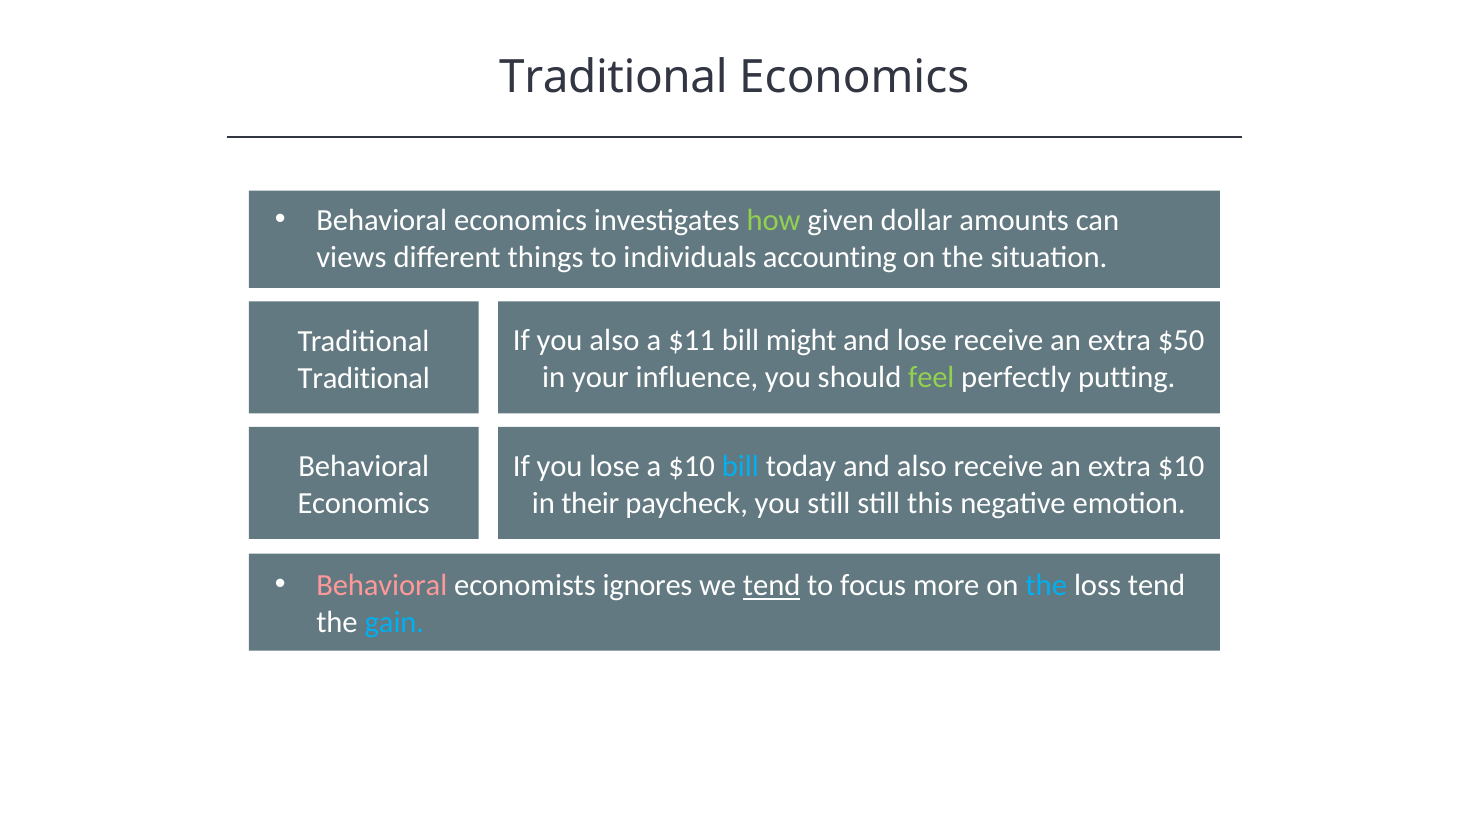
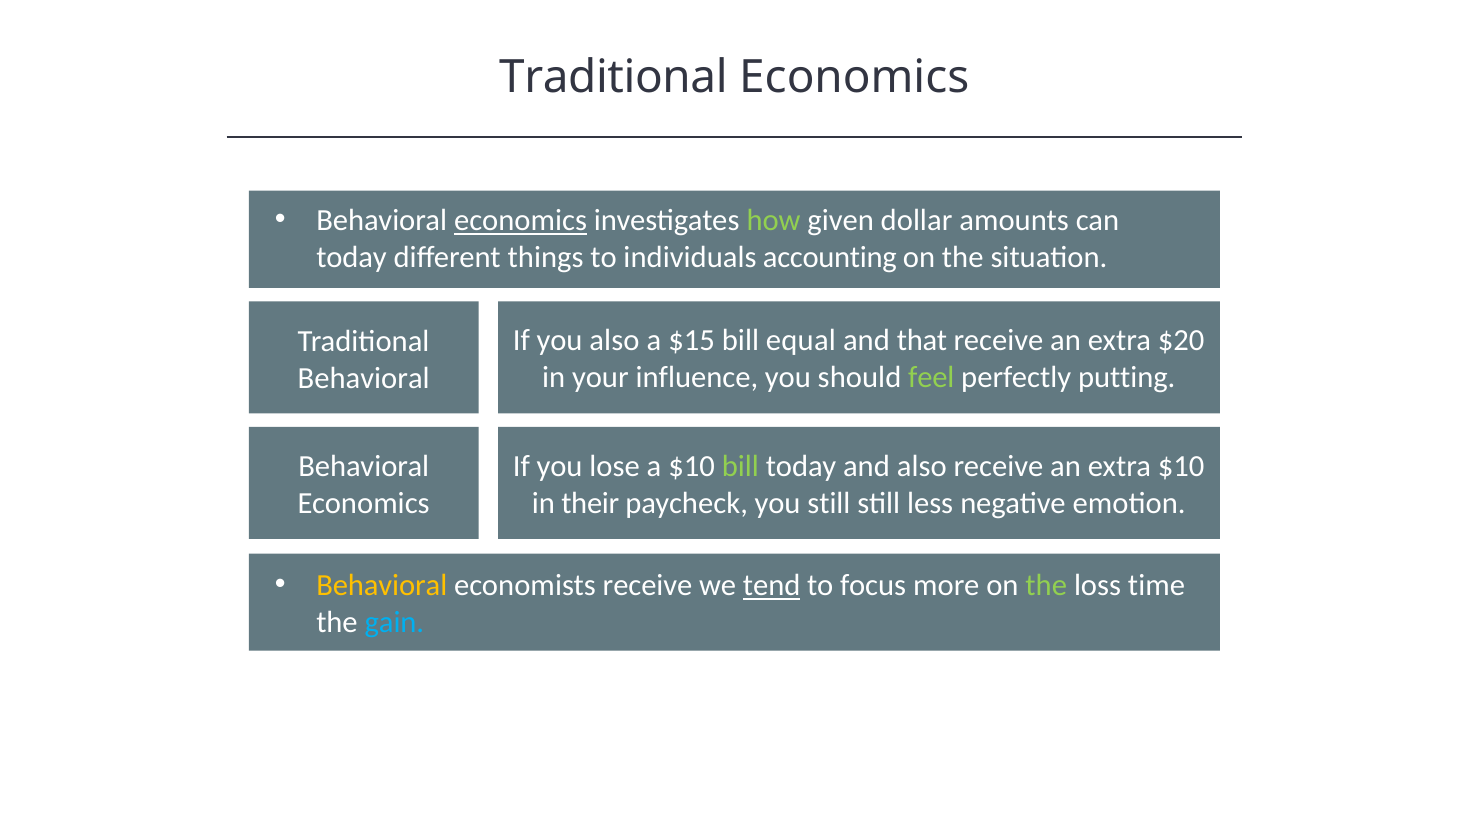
economics underline: none -> present (521, 220)
views: views -> today (352, 257)
$11: $11 -> $15 (692, 340)
might: might -> equal (801, 340)
and lose: lose -> that (922, 340)
$50: $50 -> $20 (1181, 340)
Traditional: Traditional -> Behavioral (364, 378)
bill colour: light blue -> light green (740, 466)
this: this -> less (930, 503)
Behavioral colour: pink -> yellow (382, 585)
economists ignores: ignores -> receive (647, 585)
the colour: light blue -> light green (1046, 585)
loss tend: tend -> time (1157, 585)
